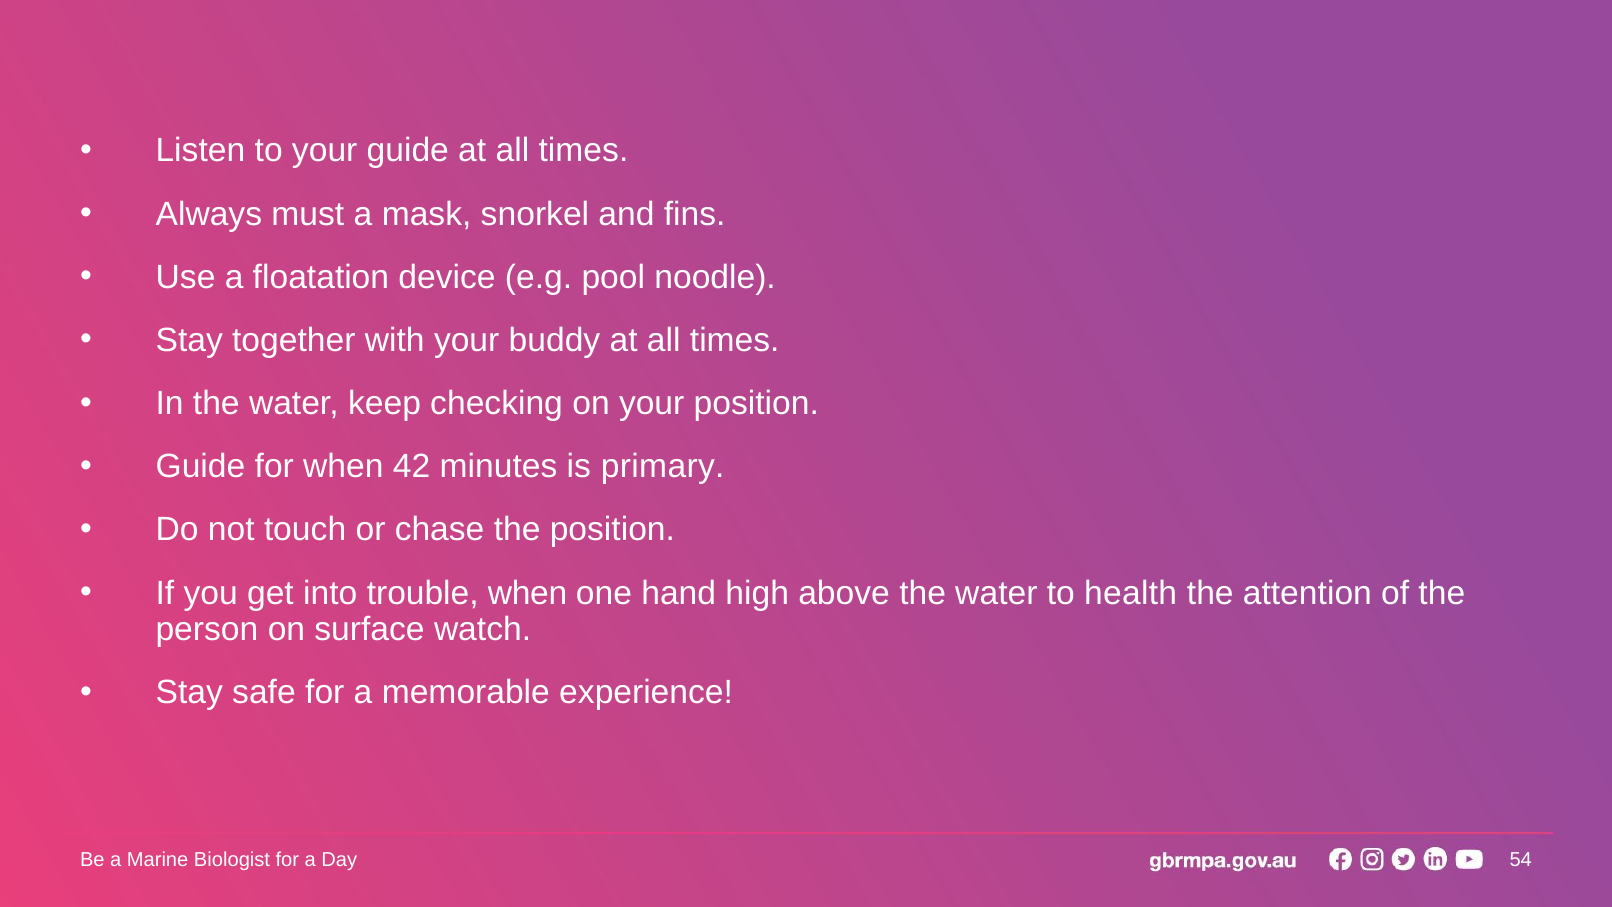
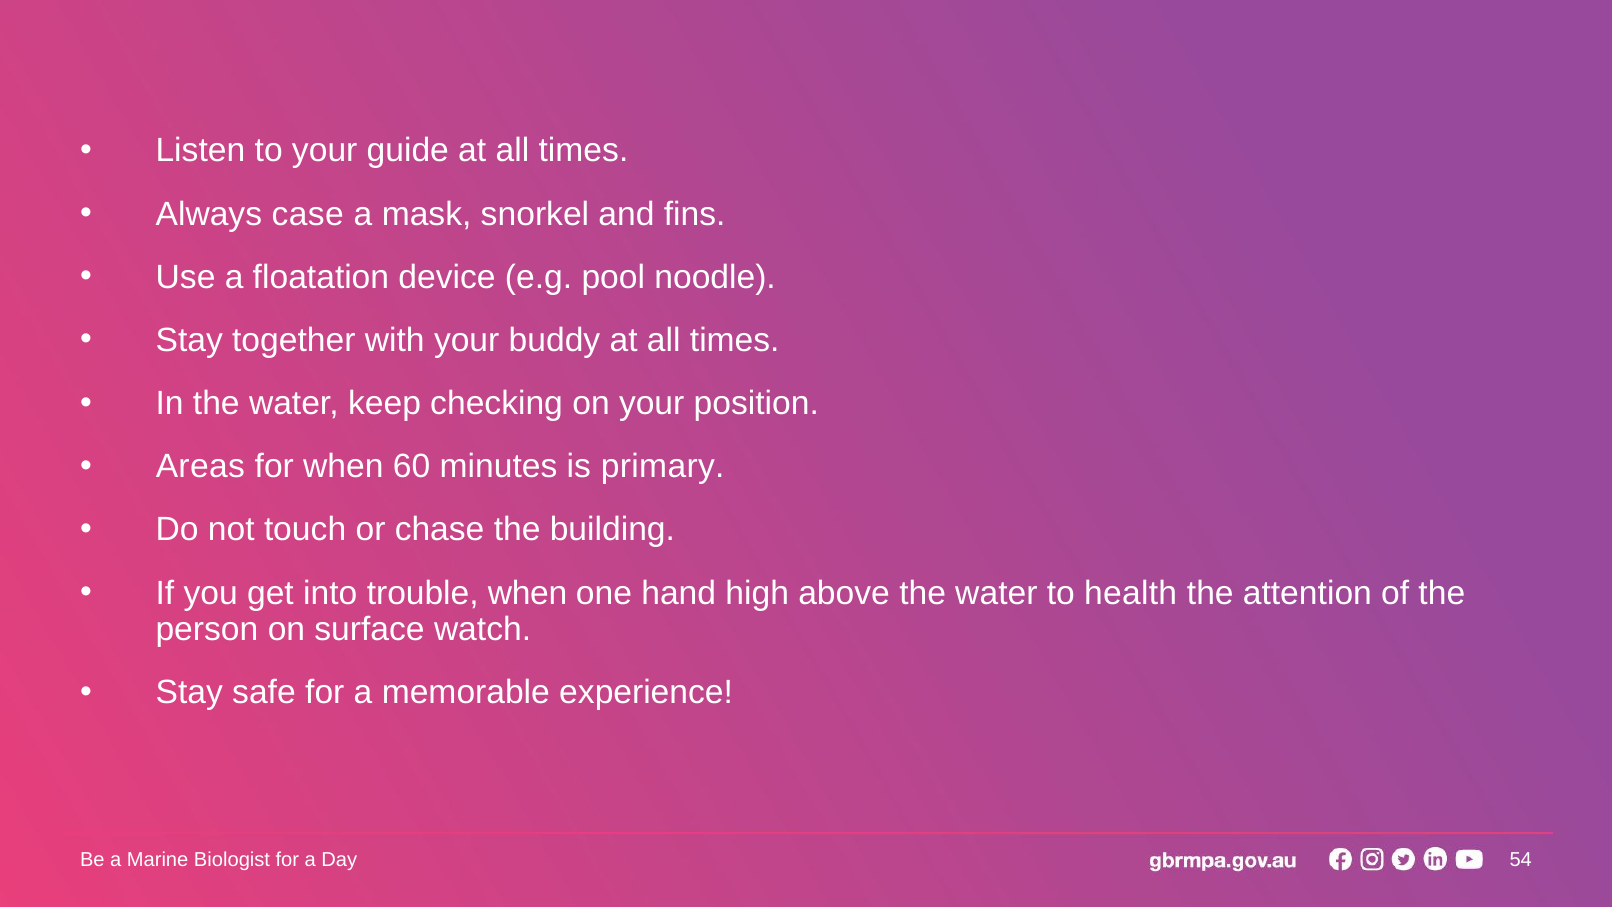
must: must -> case (308, 214)
Guide: Guide -> Areas (200, 467)
42: 42 -> 60 (412, 467)
the position: position -> building (612, 530)
